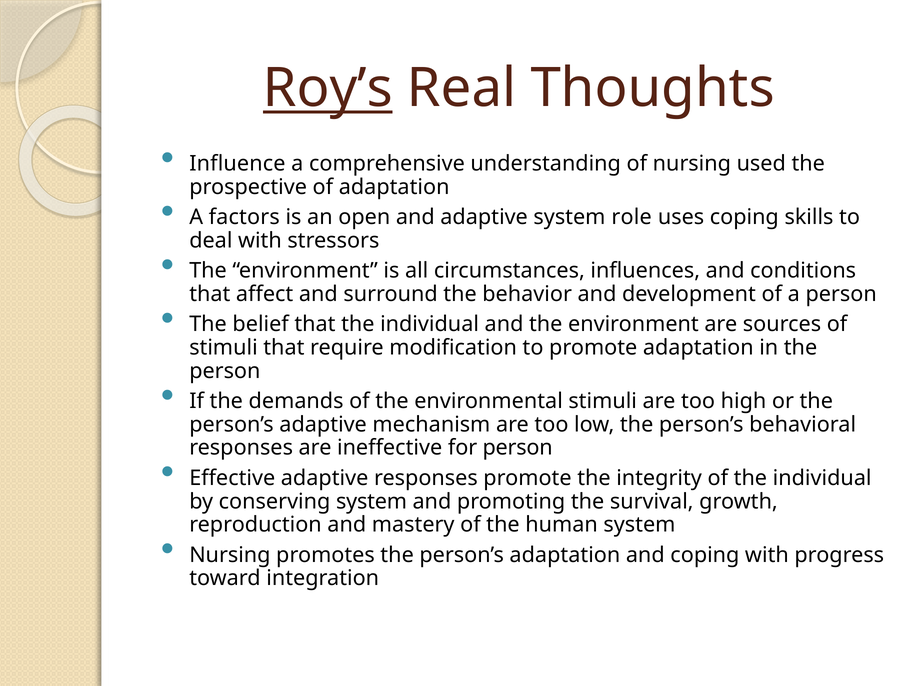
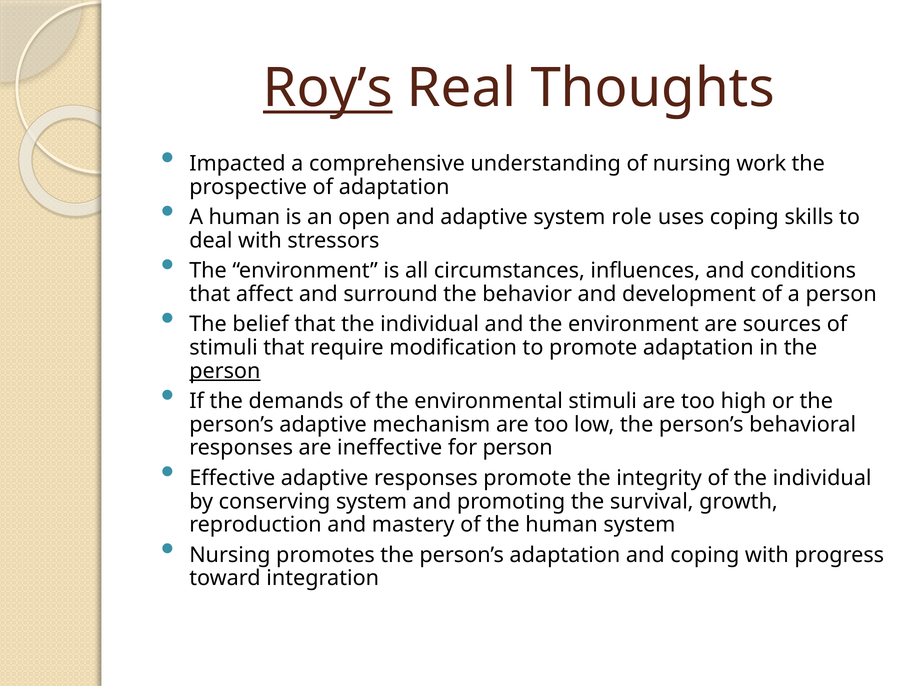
Influence: Influence -> Impacted (237, 164)
used: used -> work (761, 164)
A factors: factors -> human (244, 217)
person underline: none -> present (225, 371)
